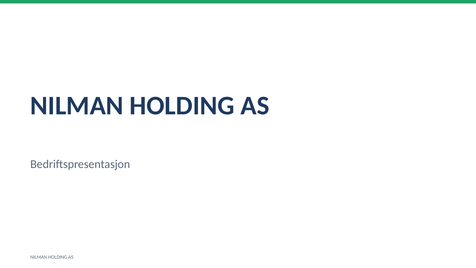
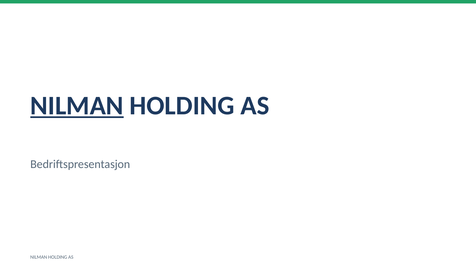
NILMAN underline: none -> present (77, 106)
